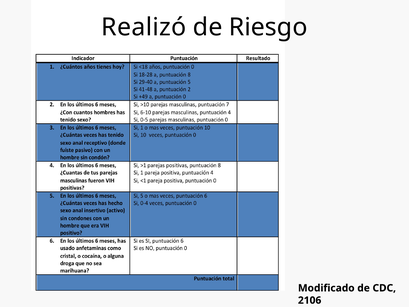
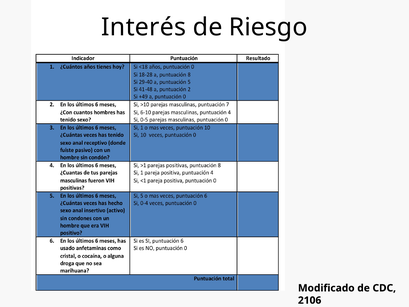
Realizó: Realizó -> Interés (144, 27)
